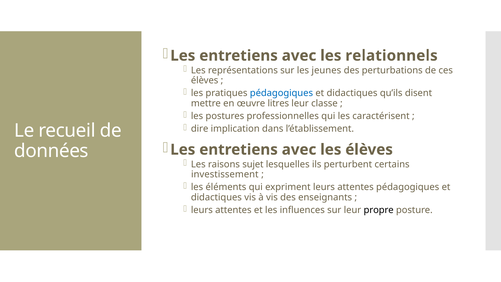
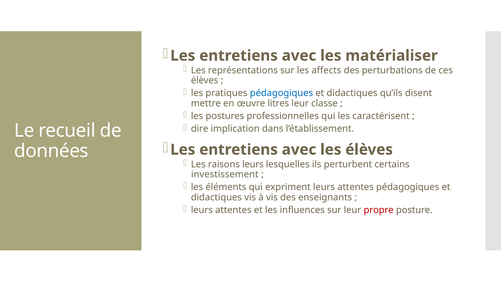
relationnels: relationnels -> matérialiser (392, 56)
jeunes: jeunes -> affects (326, 70)
raisons sujet: sujet -> leurs (253, 164)
propre colour: black -> red (379, 210)
